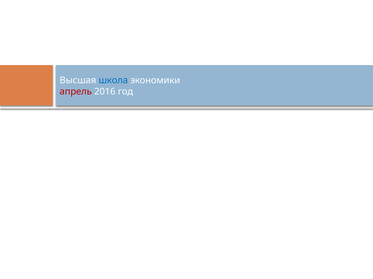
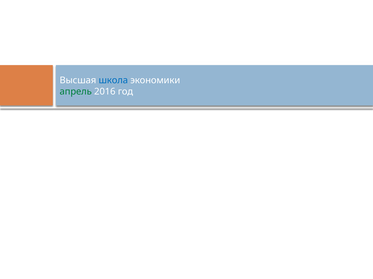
апрель colour: red -> green (76, 92)
